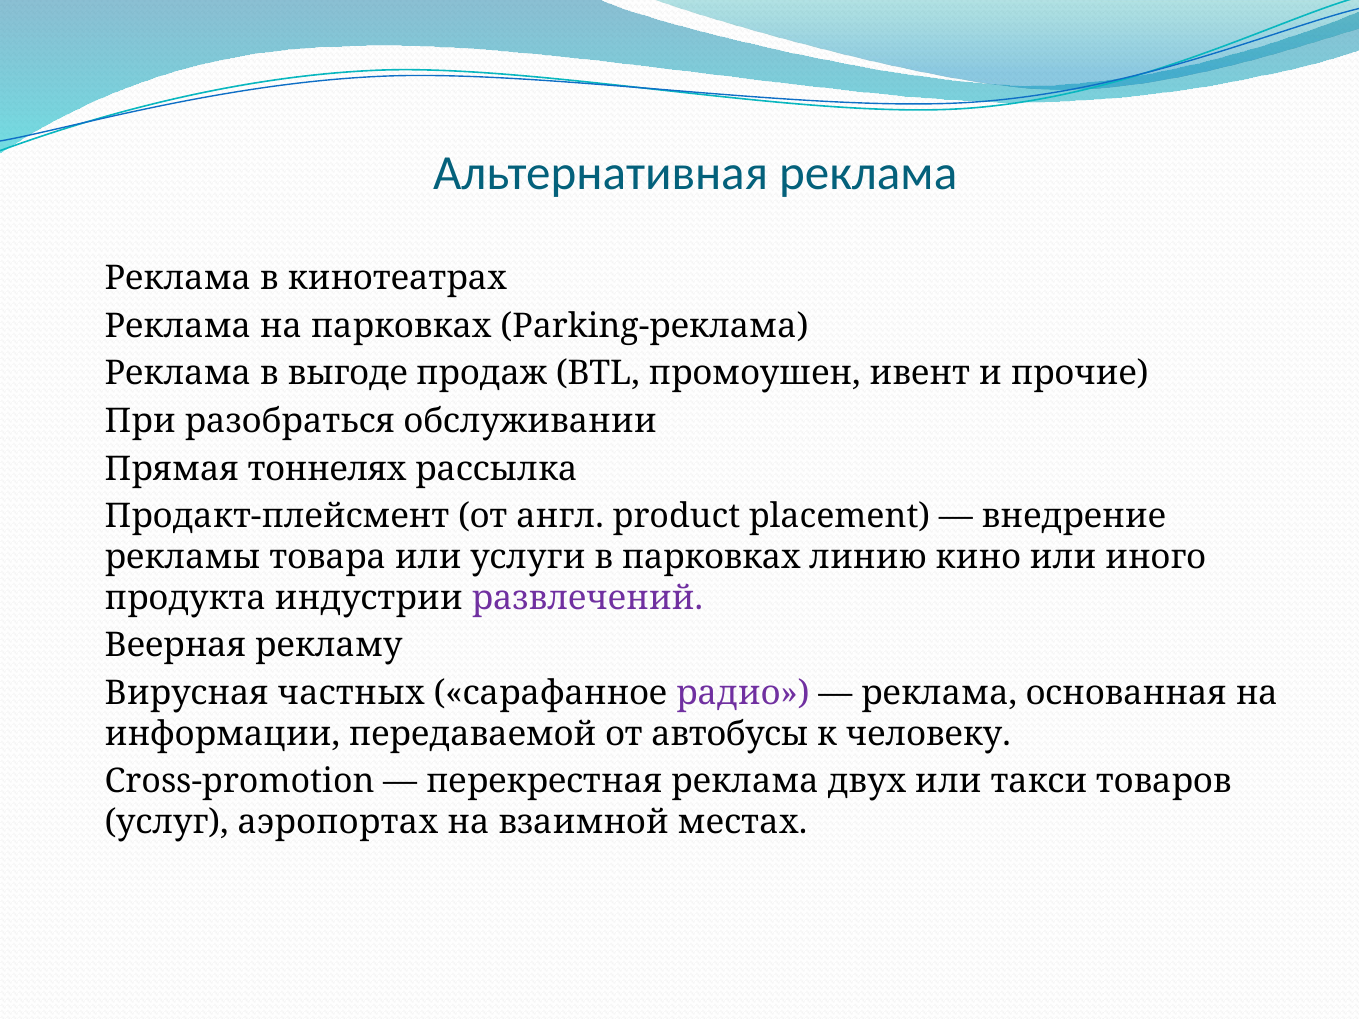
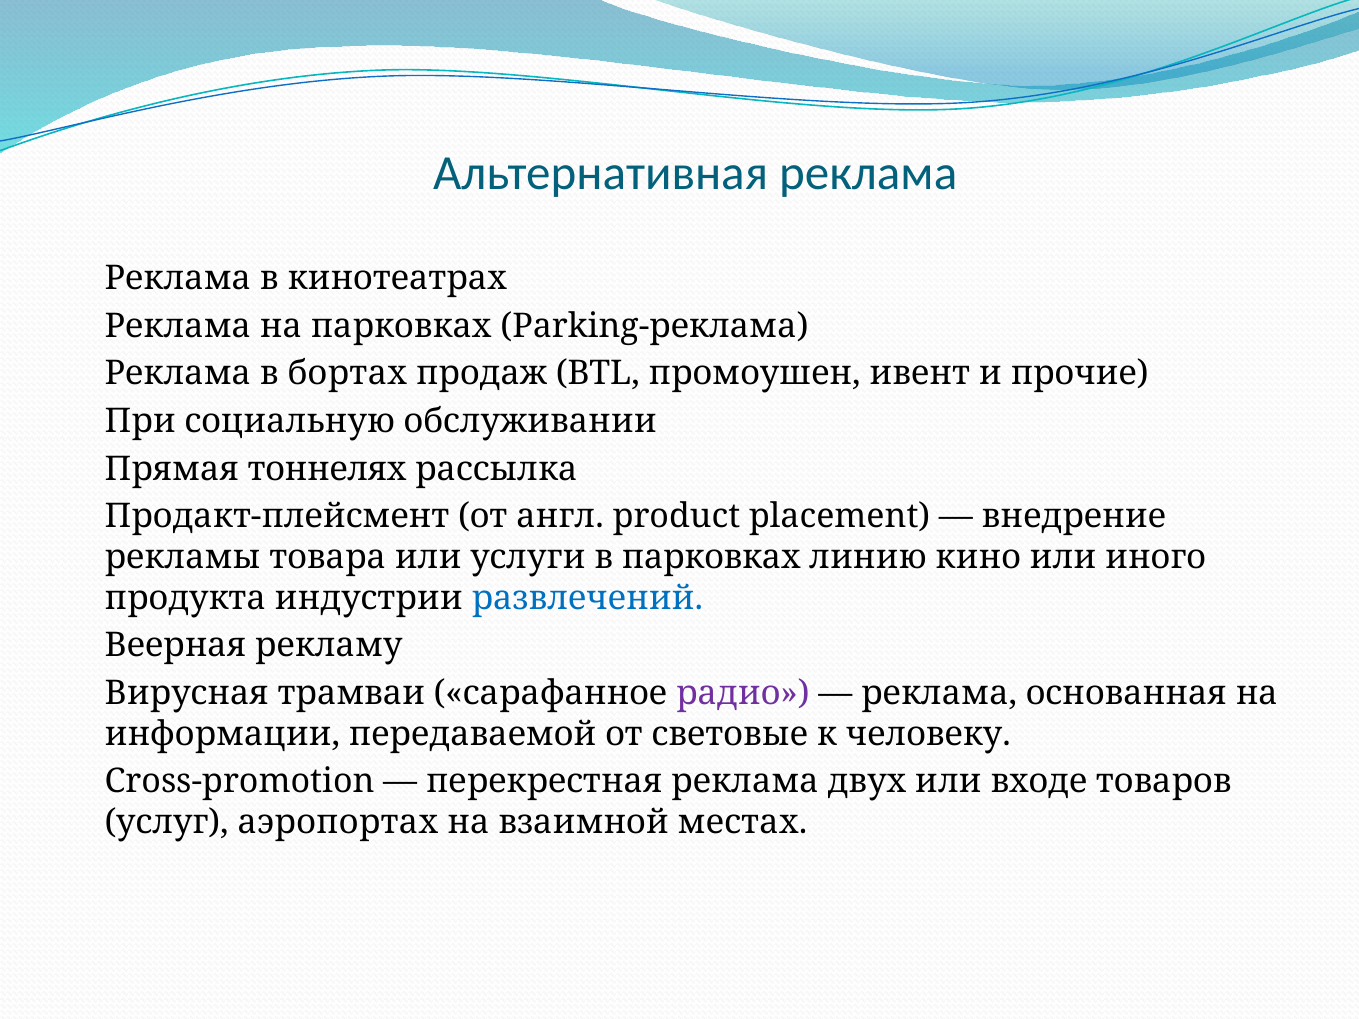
выгоде: выгоде -> бортах (347, 374)
разобраться: разобраться -> социальную (290, 421)
развлечений colour: purple -> blue (587, 598)
частных: частных -> трамваи (351, 693)
автобусы: автобусы -> световые (730, 734)
такси: такси -> входе (1039, 782)
